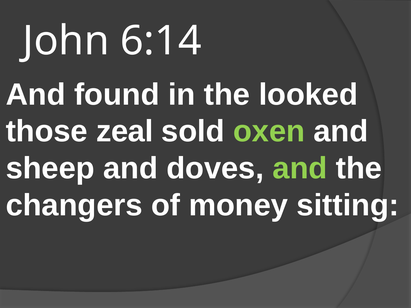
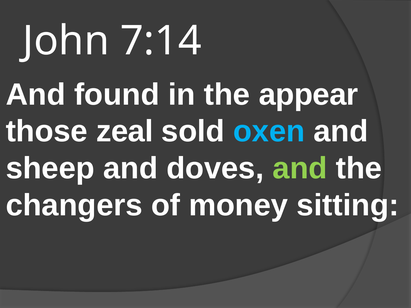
6:14: 6:14 -> 7:14 (161, 41)
looked: looked -> appear (308, 95)
oxen colour: light green -> light blue (269, 132)
